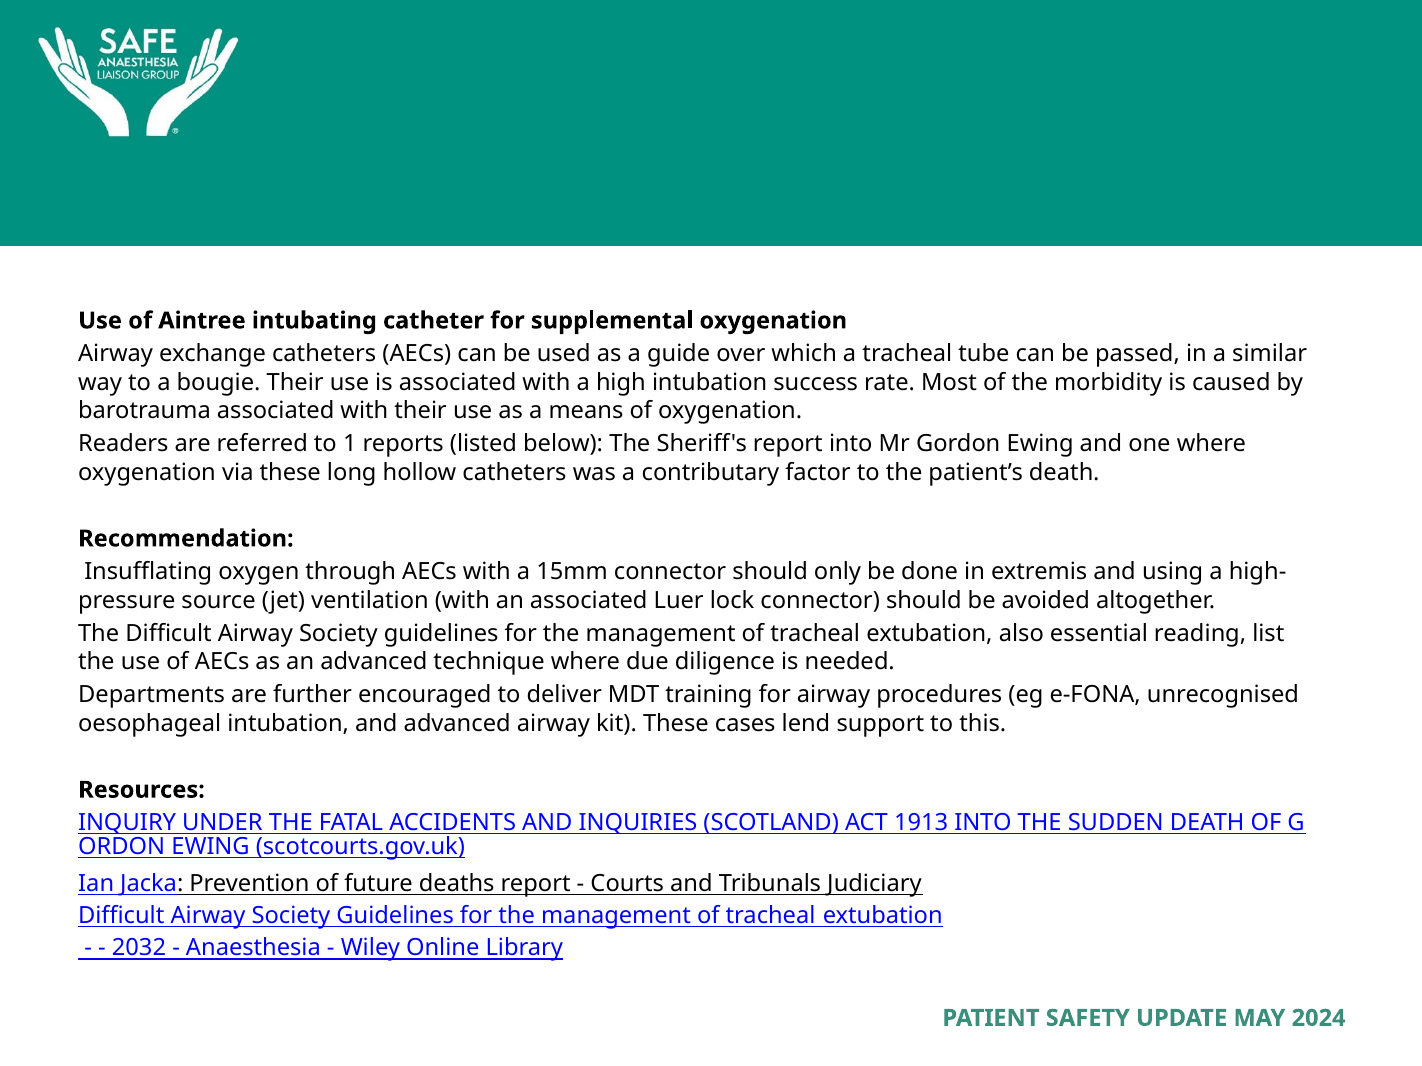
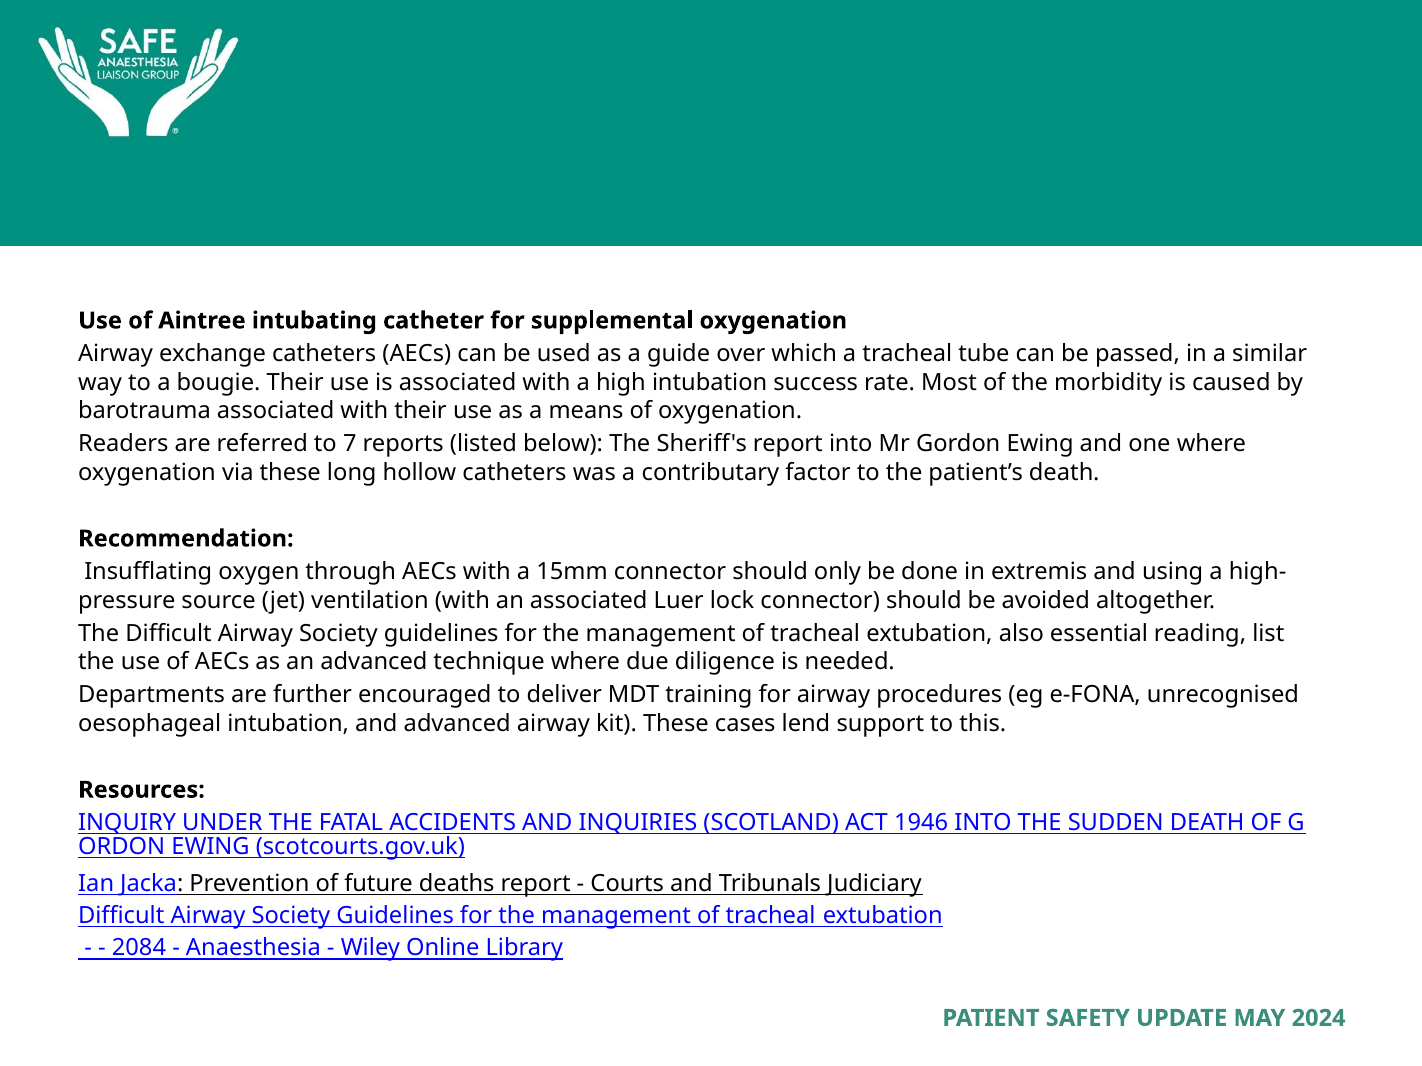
1: 1 -> 7 (350, 444)
1913: 1913 -> 1946 (921, 823)
2032: 2032 -> 2084 (139, 949)
